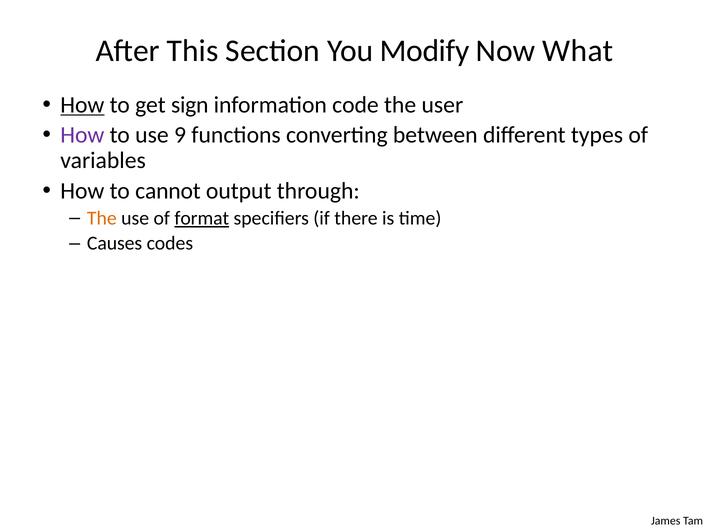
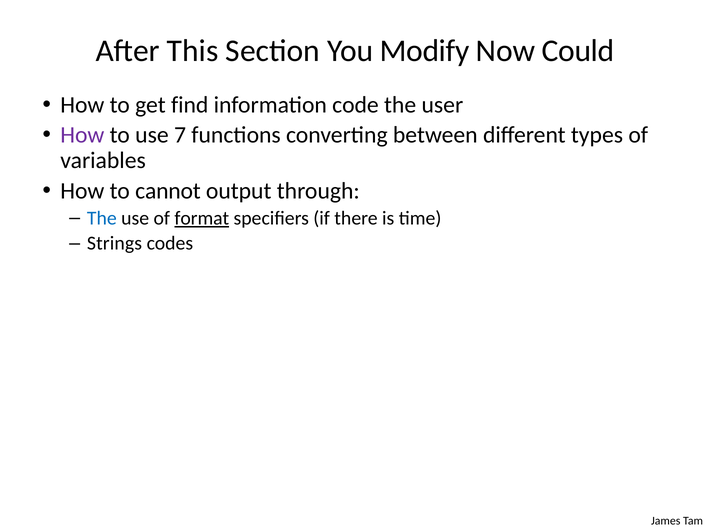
What: What -> Could (578, 51)
How underline: present -> none (82, 105)
sign: sign -> find (190, 105)
9: 9 -> 7 (180, 135)
The colour: orange -> blue (102, 218)
Causes: Causes -> Strings (115, 244)
